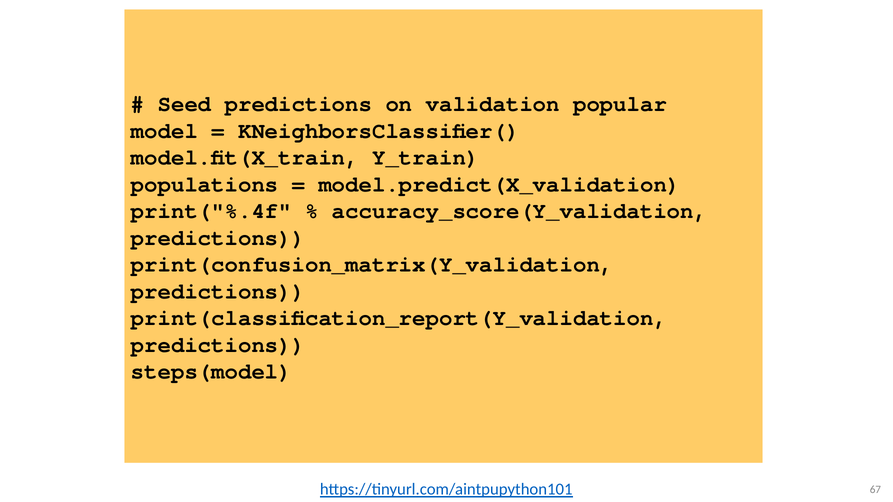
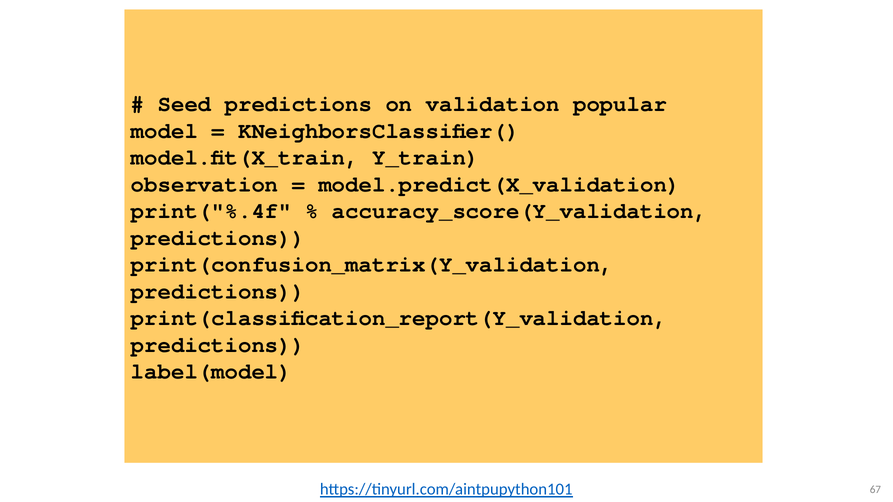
populations: populations -> observation (205, 184)
steps(model: steps(model -> label(model (211, 372)
